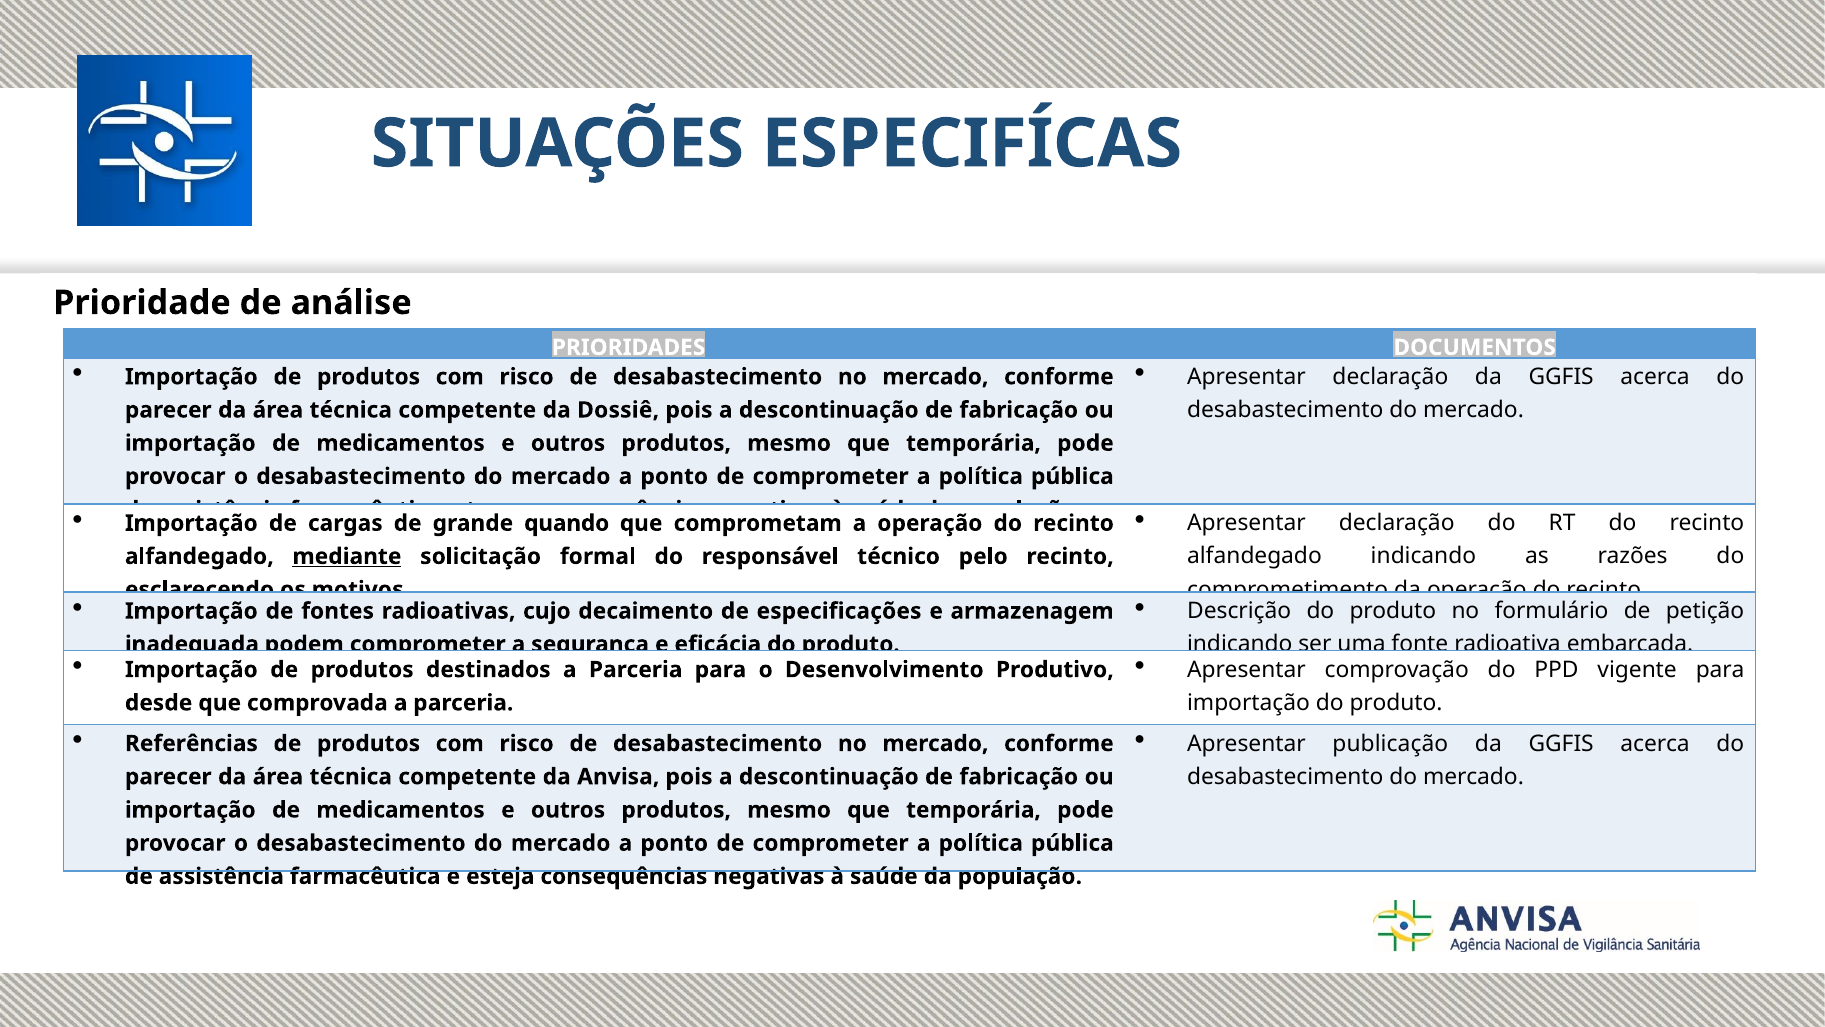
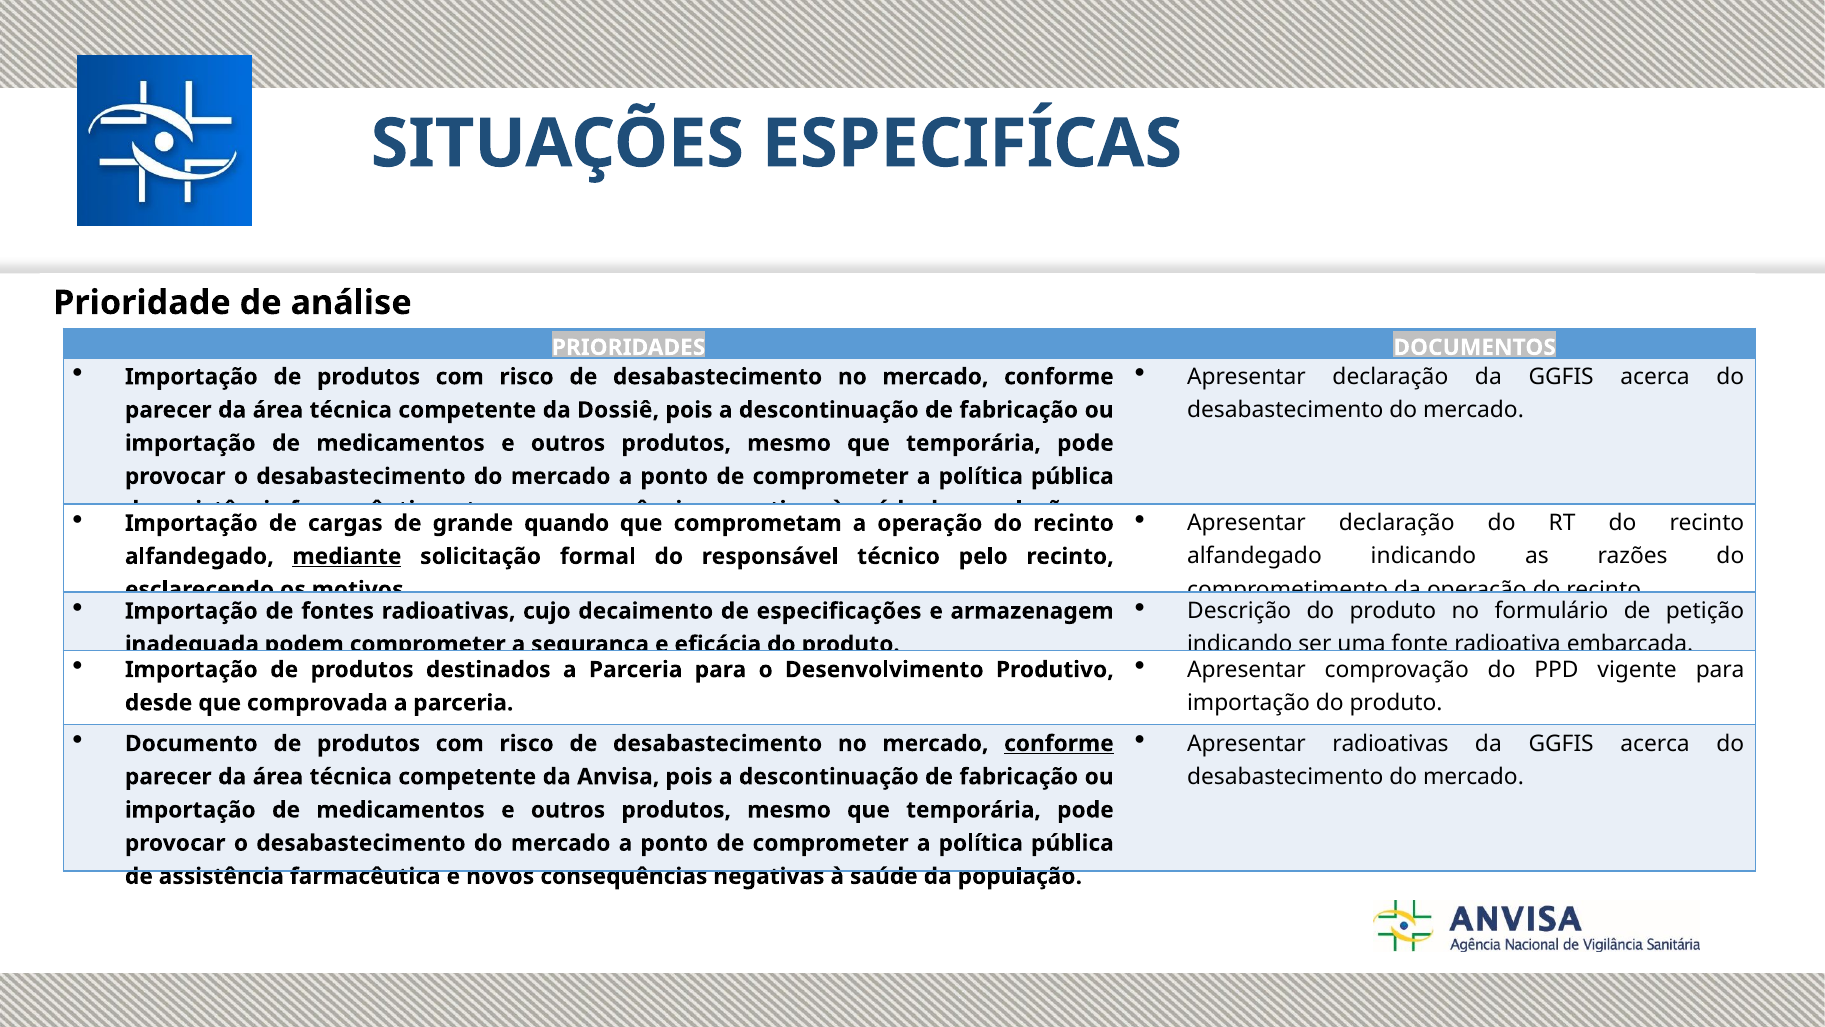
Referências: Referências -> Documento (191, 743)
conforme underline: none -> present (1059, 743)
Apresentar publicação: publicação -> radioativas (1390, 743)
esteja: esteja -> novos (500, 876)
